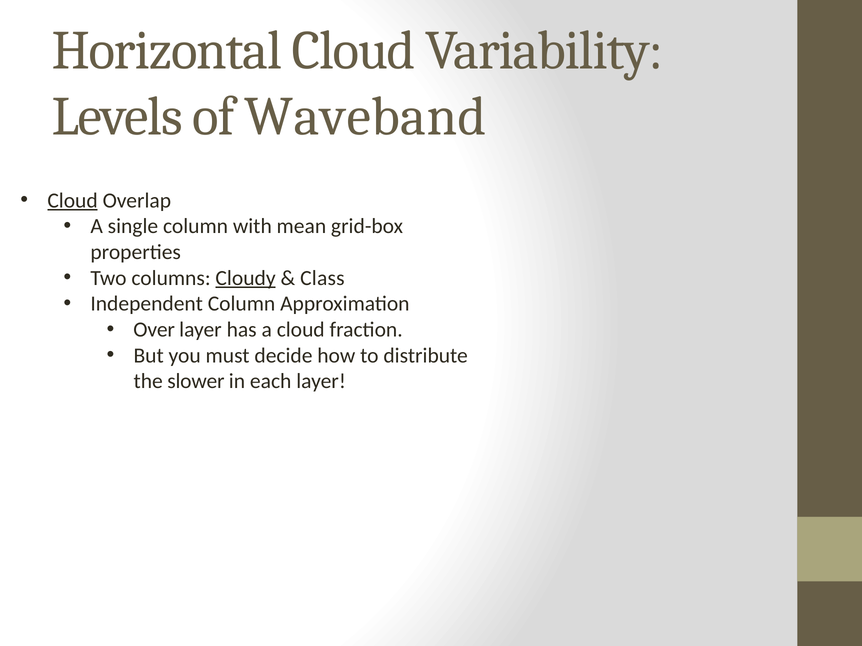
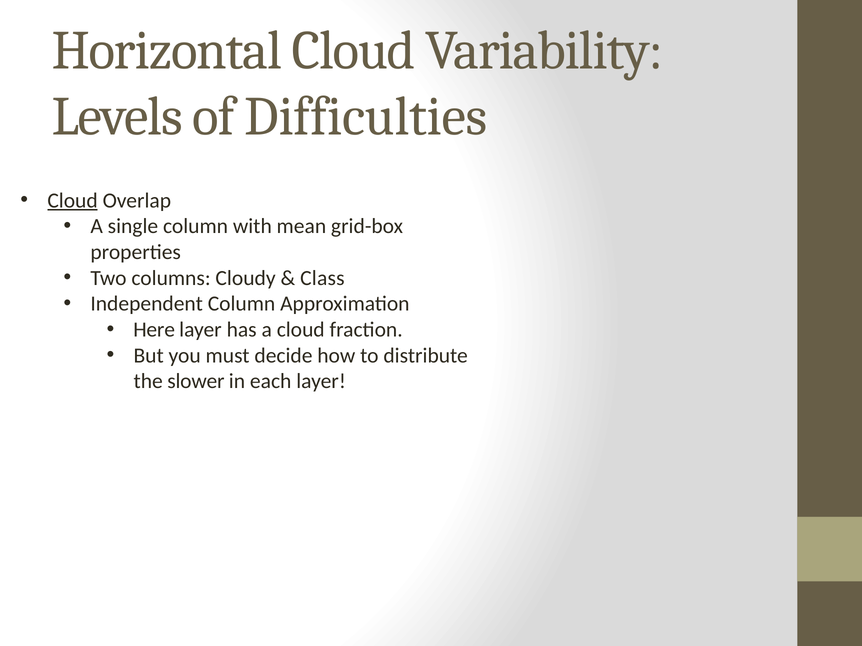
Waveband: Waveband -> Difficulties (366, 117)
Cloudy underline: present -> none (246, 278)
Over: Over -> Here (154, 330)
